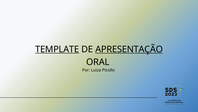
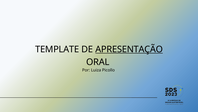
TEMPLATE underline: present -> none (57, 49)
